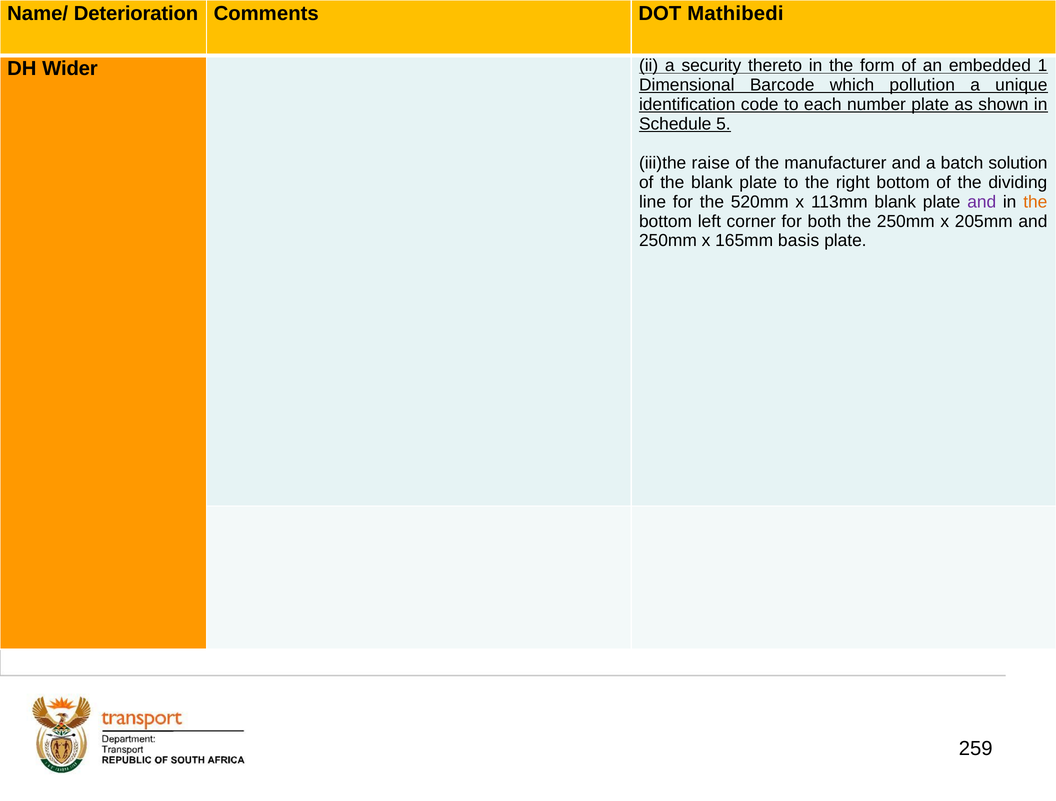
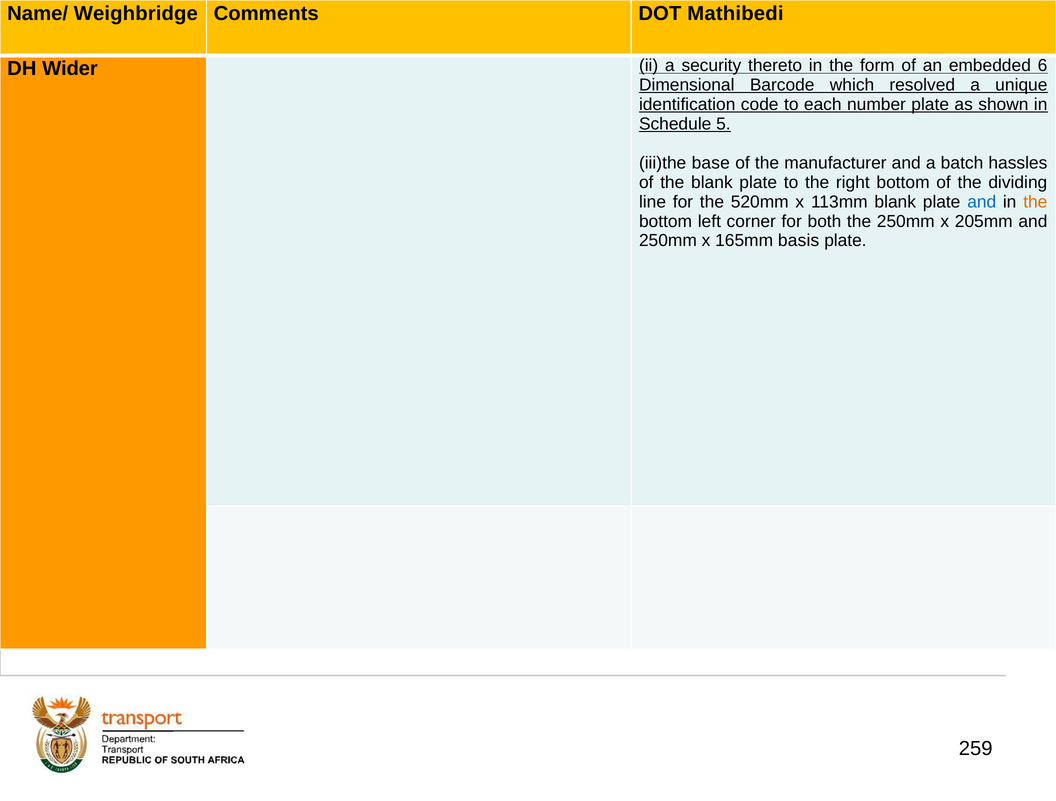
Deterioration: Deterioration -> Weighbridge (136, 13)
embedded 1: 1 -> 6 (1042, 66)
pollution: pollution -> resolved (922, 85)
raise: raise -> base (711, 163)
solution: solution -> hassles (1018, 163)
and colour: purple -> blue (982, 202)
